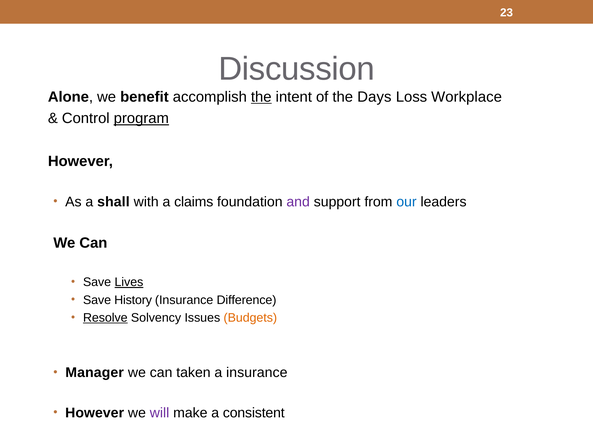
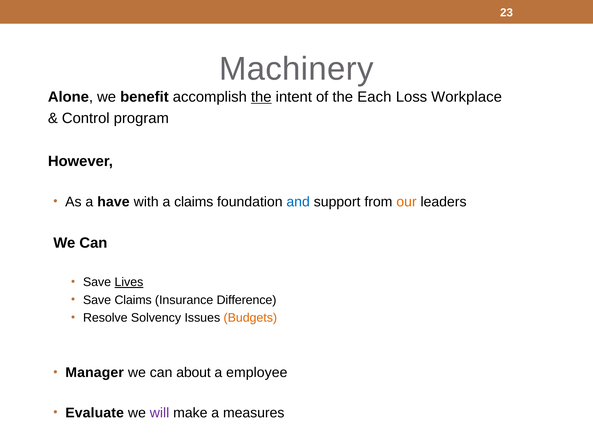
Discussion: Discussion -> Machinery (296, 69)
Days: Days -> Each (374, 97)
program underline: present -> none (141, 118)
shall: shall -> have (113, 202)
and colour: purple -> blue (298, 202)
our colour: blue -> orange (406, 202)
Save History: History -> Claims (133, 300)
Resolve underline: present -> none (105, 318)
taken: taken -> about (194, 372)
a insurance: insurance -> employee (257, 372)
However: However -> Evaluate (95, 413)
consistent: consistent -> measures (254, 413)
